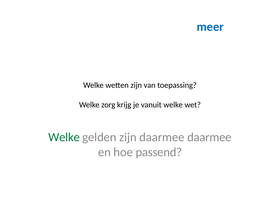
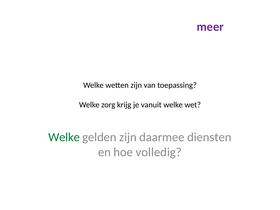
meer colour: blue -> purple (210, 27)
daarmee daarmee: daarmee -> diensten (209, 137)
passend: passend -> volledig (159, 152)
